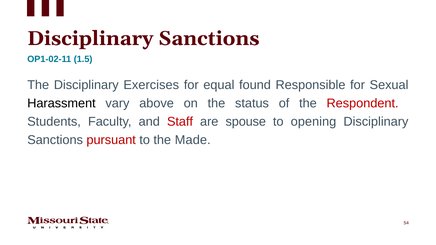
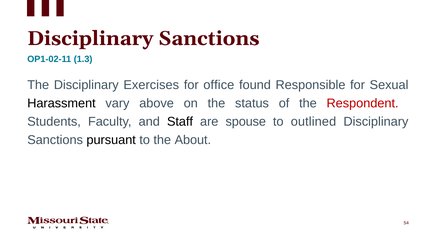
1.5: 1.5 -> 1.3 (83, 59)
equal: equal -> office (219, 85)
Staff colour: red -> black (180, 122)
opening: opening -> outlined (313, 122)
pursuant colour: red -> black (111, 140)
Made: Made -> About (193, 140)
